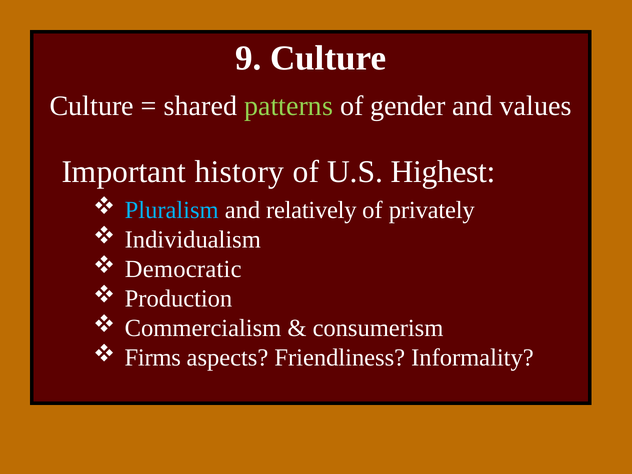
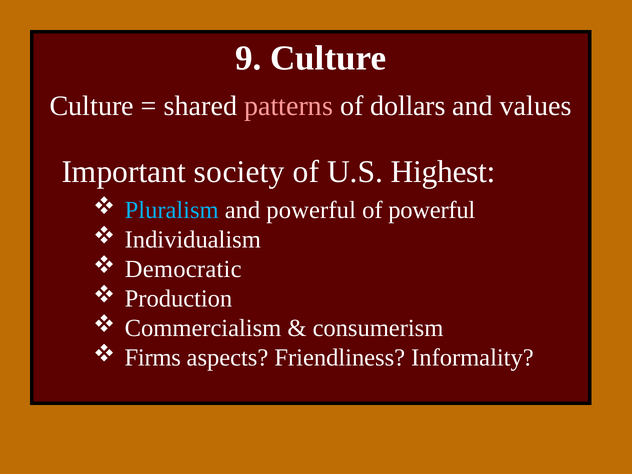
patterns colour: light green -> pink (289, 106)
gender: gender -> dollars (408, 106)
history: history -> society (239, 172)
and relatively: relatively -> powerful (311, 210)
of privately: privately -> powerful (432, 210)
